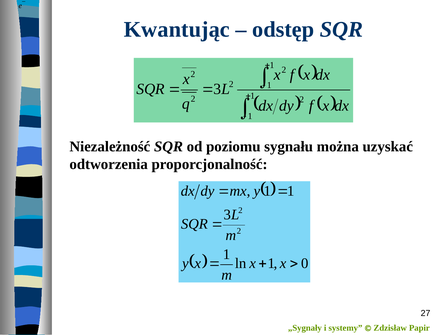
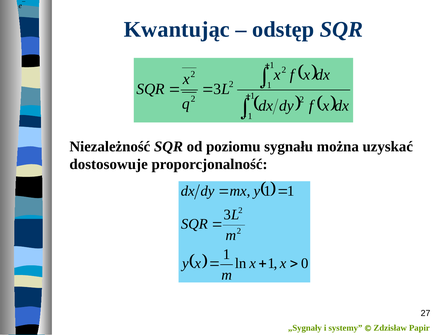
odtworzenia: odtworzenia -> dostosowuje (109, 164)
